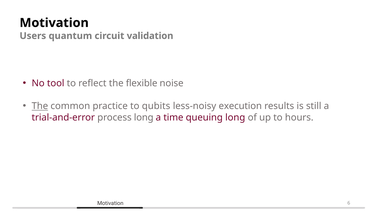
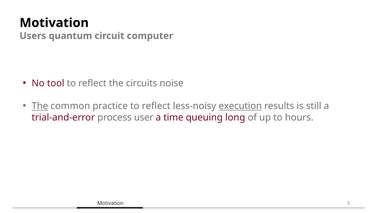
validation: validation -> computer (150, 36)
flexible: flexible -> circuits (142, 83)
practice to qubits: qubits -> reflect (156, 106)
execution underline: none -> present (240, 106)
process long: long -> user (144, 118)
